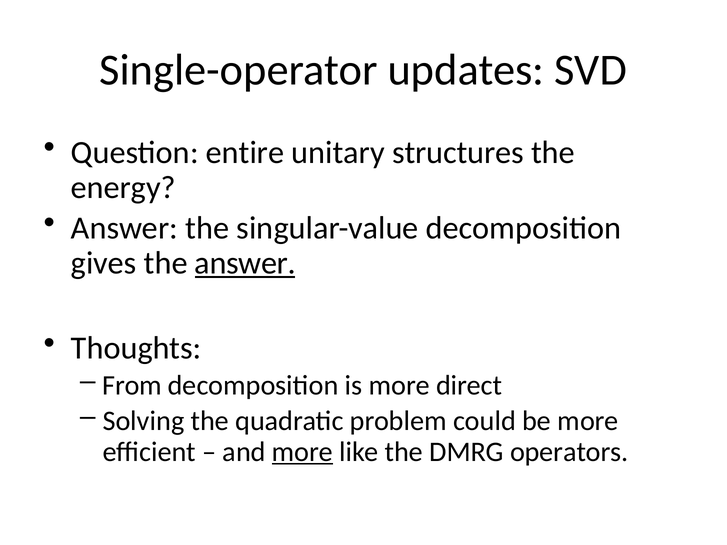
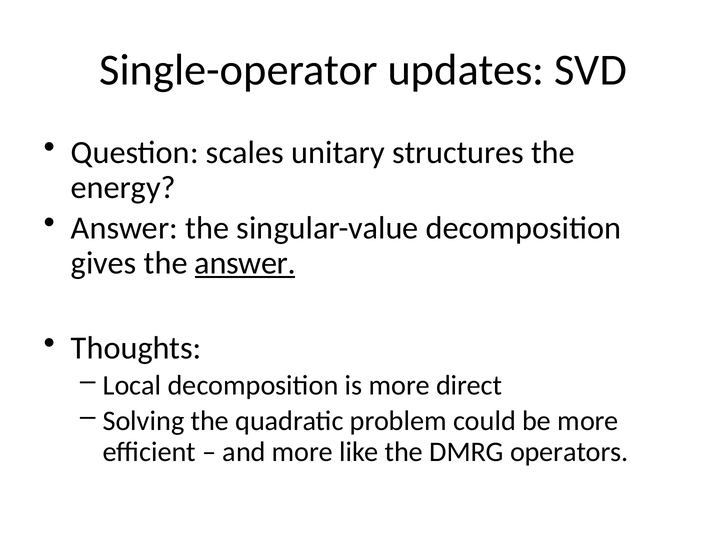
entire: entire -> scales (245, 153)
From: From -> Local (132, 386)
more underline: present -> none (303, 452)
